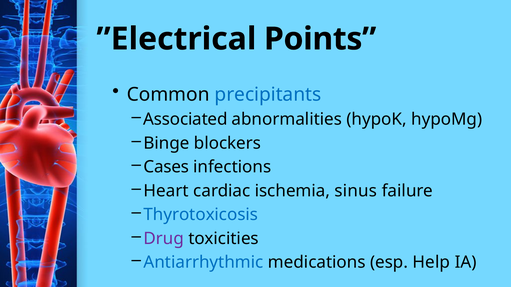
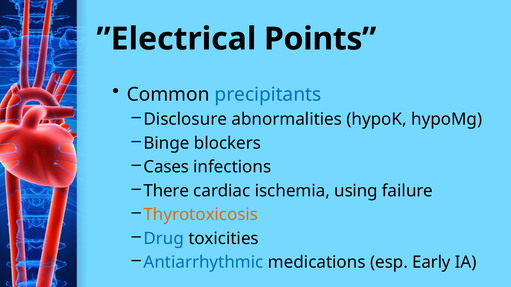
Associated: Associated -> Disclosure (185, 120)
Heart: Heart -> There (166, 191)
sinus: sinus -> using (356, 191)
Thyrotoxicosis colour: blue -> orange (201, 215)
Drug colour: purple -> blue (164, 239)
Help: Help -> Early (431, 263)
